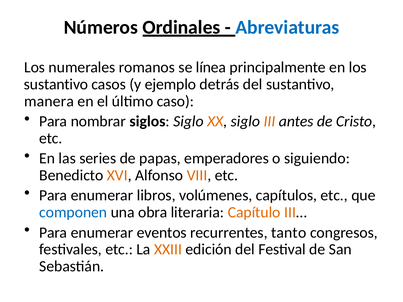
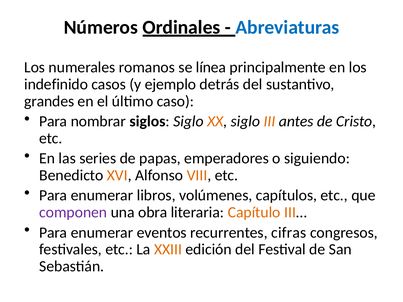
sustantivo: sustantivo -> indefinido (56, 84)
manera: manera -> grandes (49, 101)
componen colour: blue -> purple (73, 213)
tanto: tanto -> cifras (289, 233)
